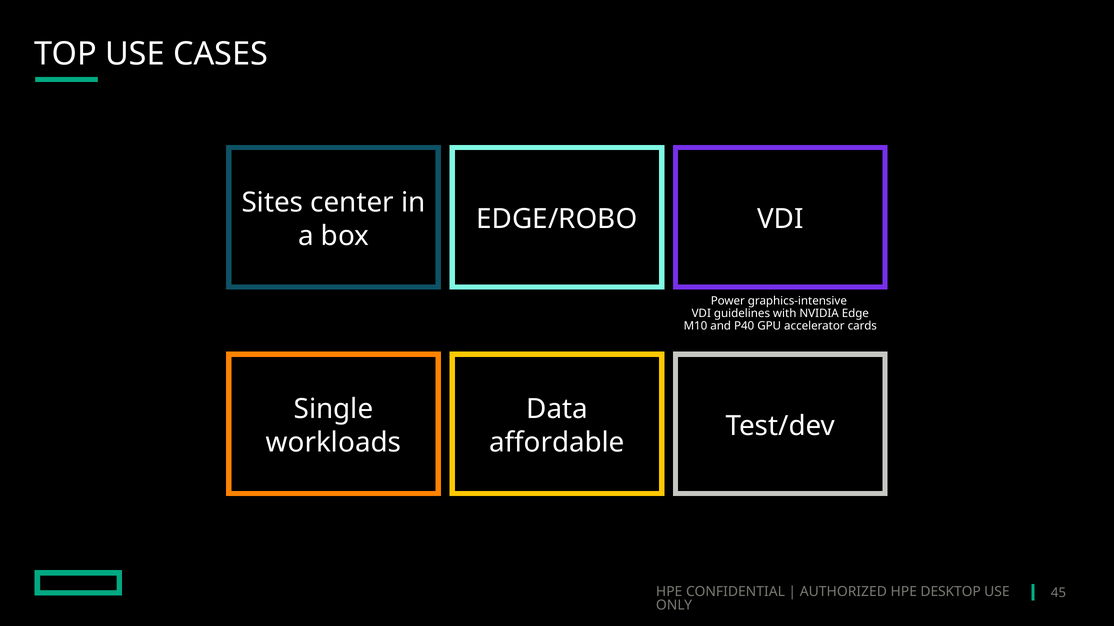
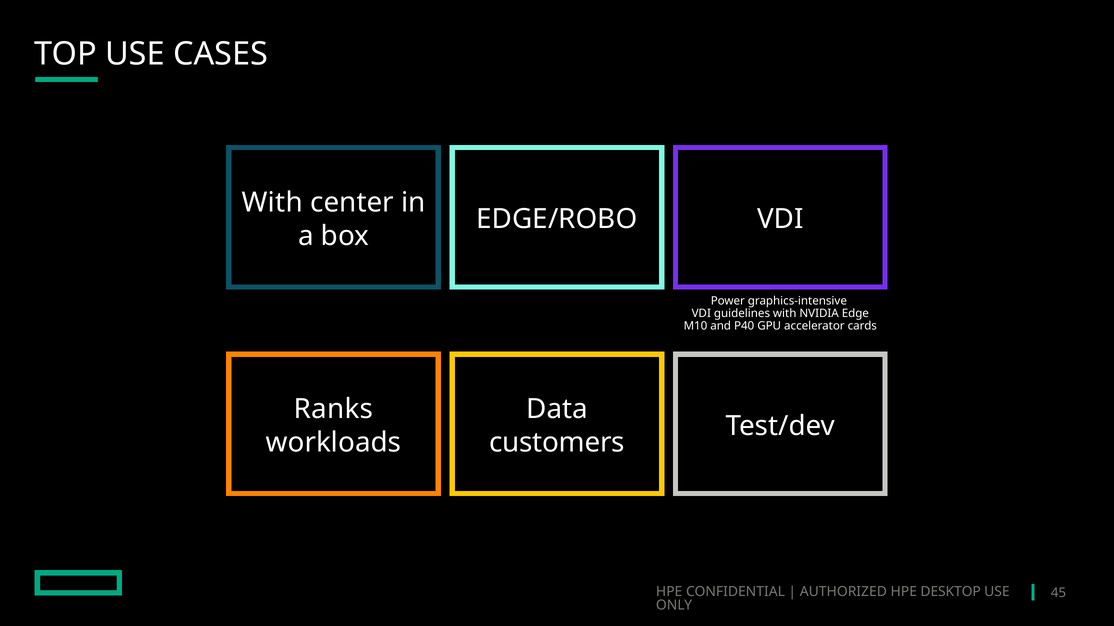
Sites: Sites -> With (272, 203)
Single: Single -> Ranks (333, 410)
affordable: affordable -> customers (557, 443)
